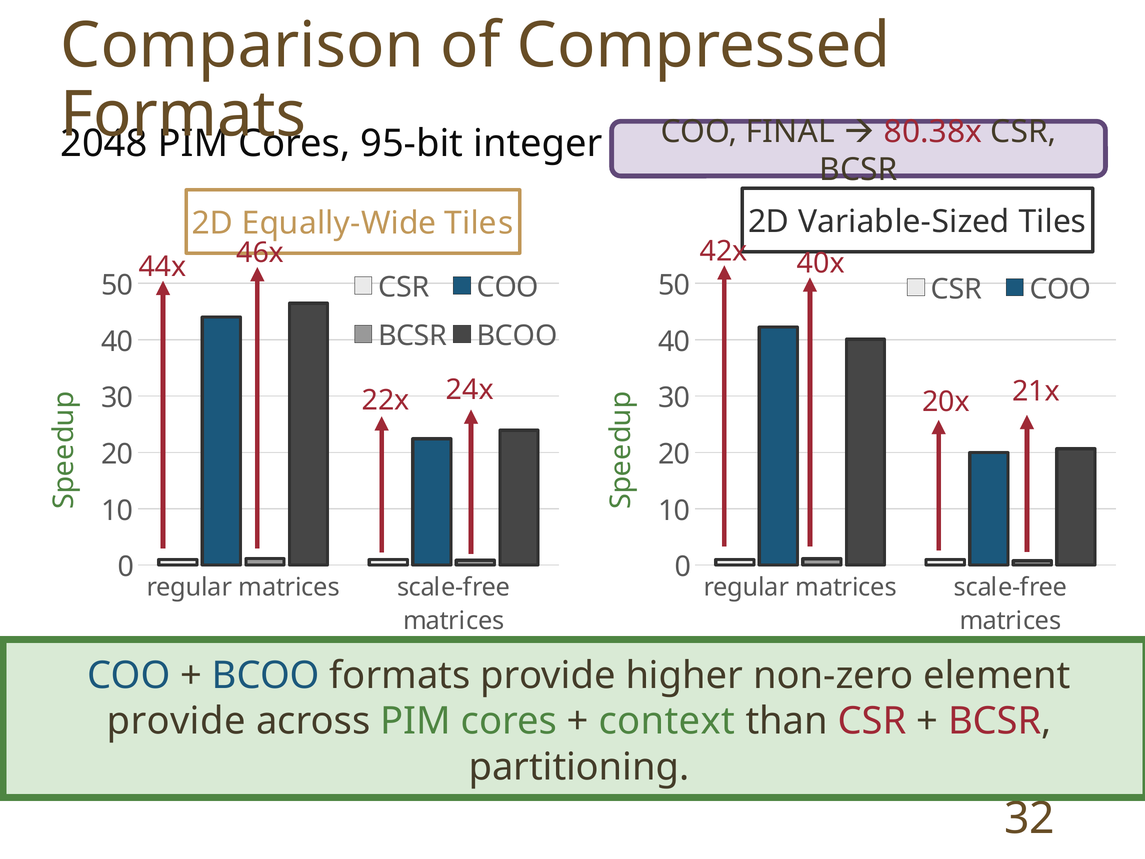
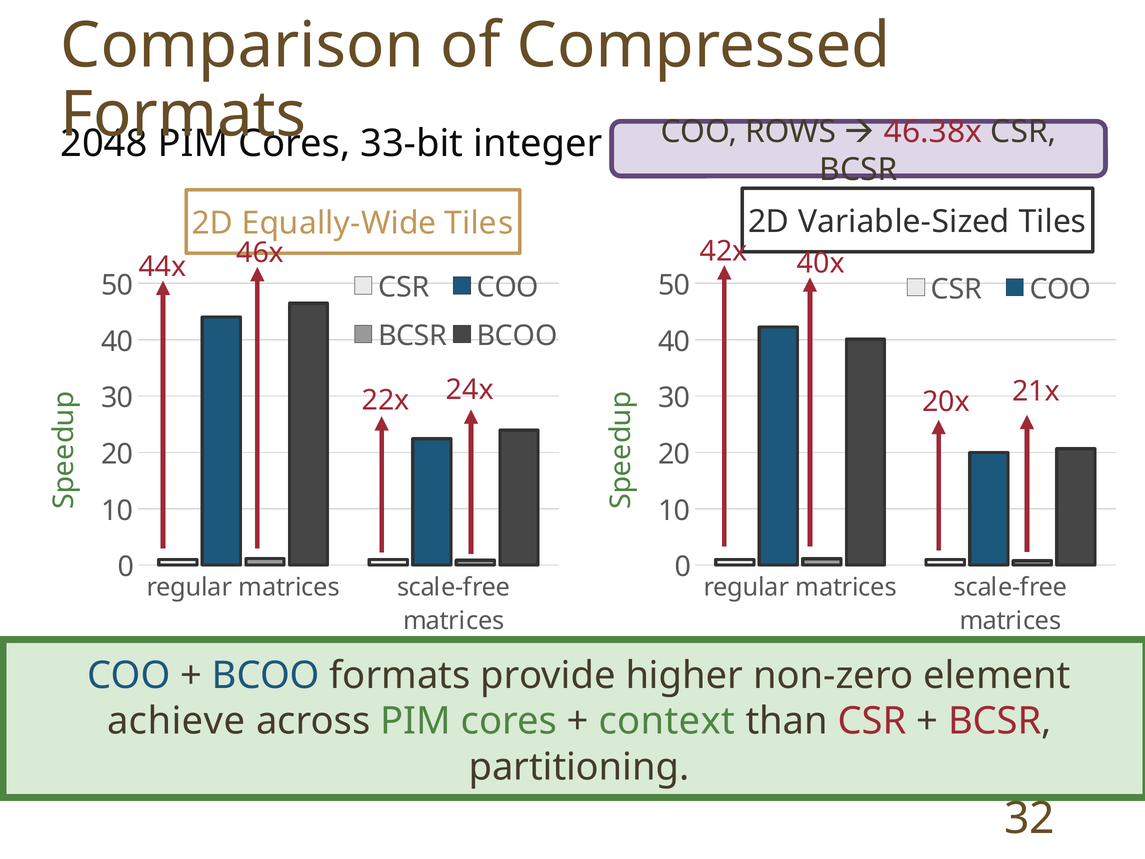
FINAL: FINAL -> ROWS (791, 132)
80.38x: 80.38x -> 46.38x (933, 132)
95-bit: 95-bit -> 33-bit (412, 144)
provide: provide -> achieve (176, 721)
